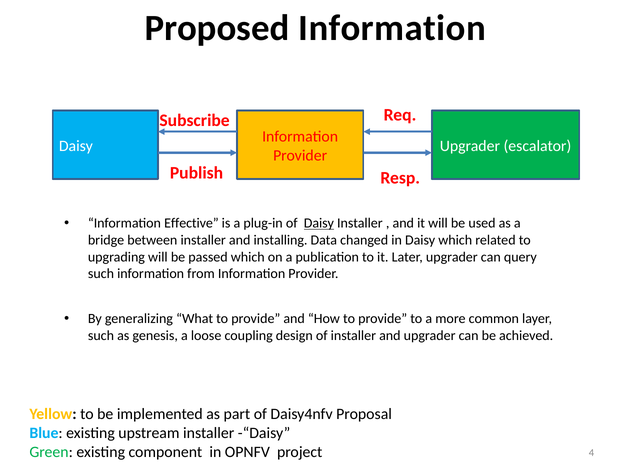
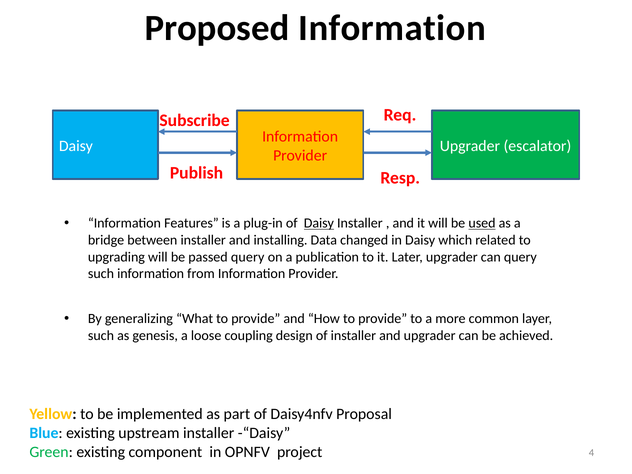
Effective: Effective -> Features (191, 223)
used underline: none -> present (482, 223)
passed which: which -> query (248, 257)
